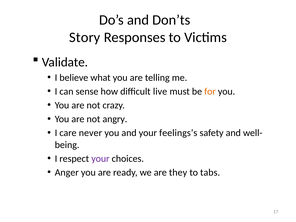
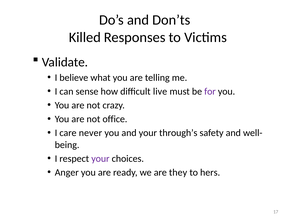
Story: Story -> Killed (85, 37)
for colour: orange -> purple (210, 91)
angry: angry -> office (115, 119)
feelings’s: feelings’s -> through’s (178, 133)
tabs: tabs -> hers (210, 172)
